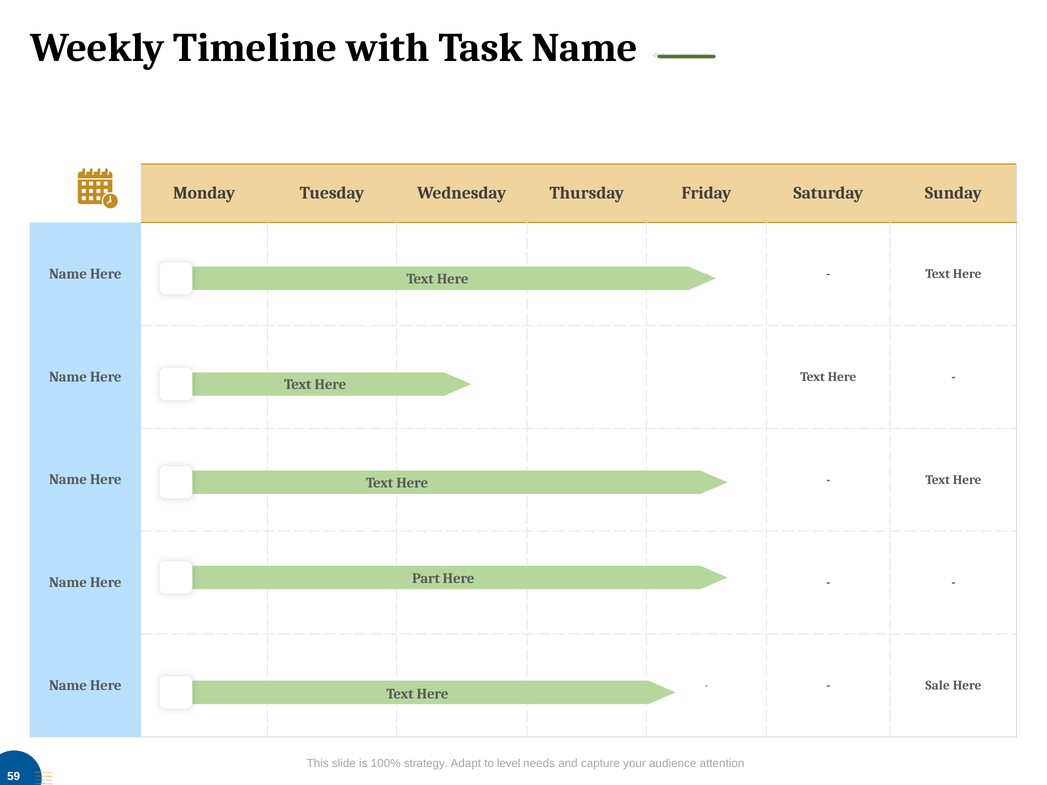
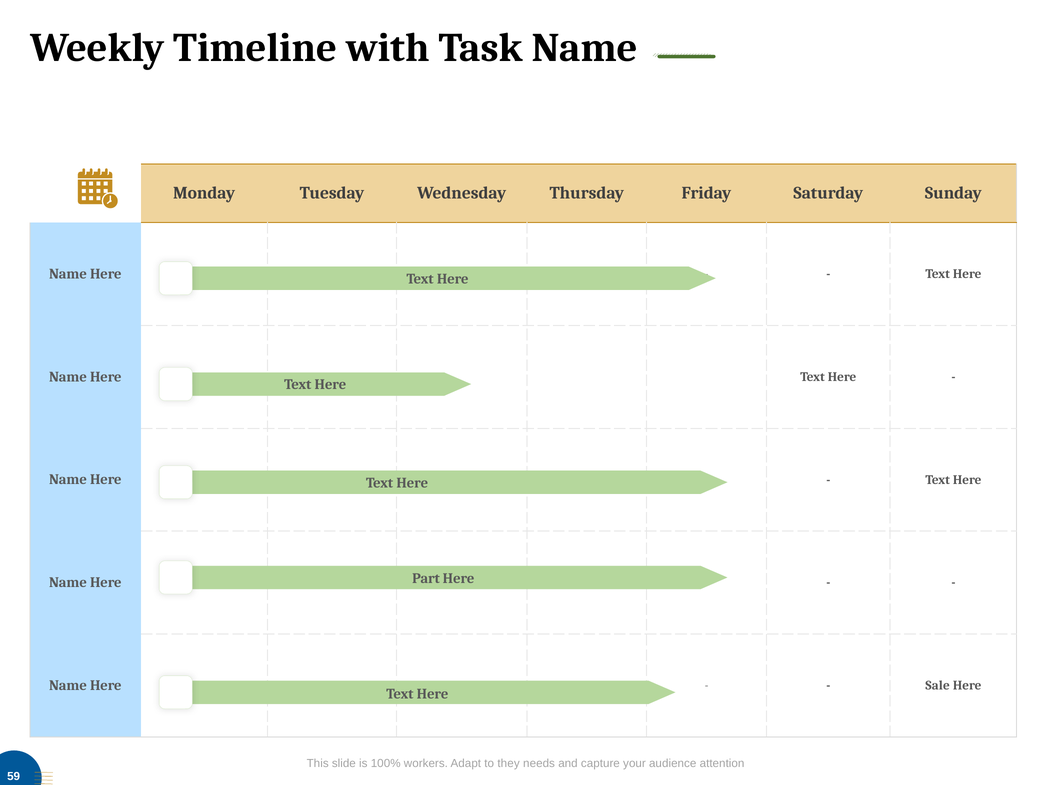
strategy: strategy -> workers (426, 764)
level: level -> they (509, 764)
